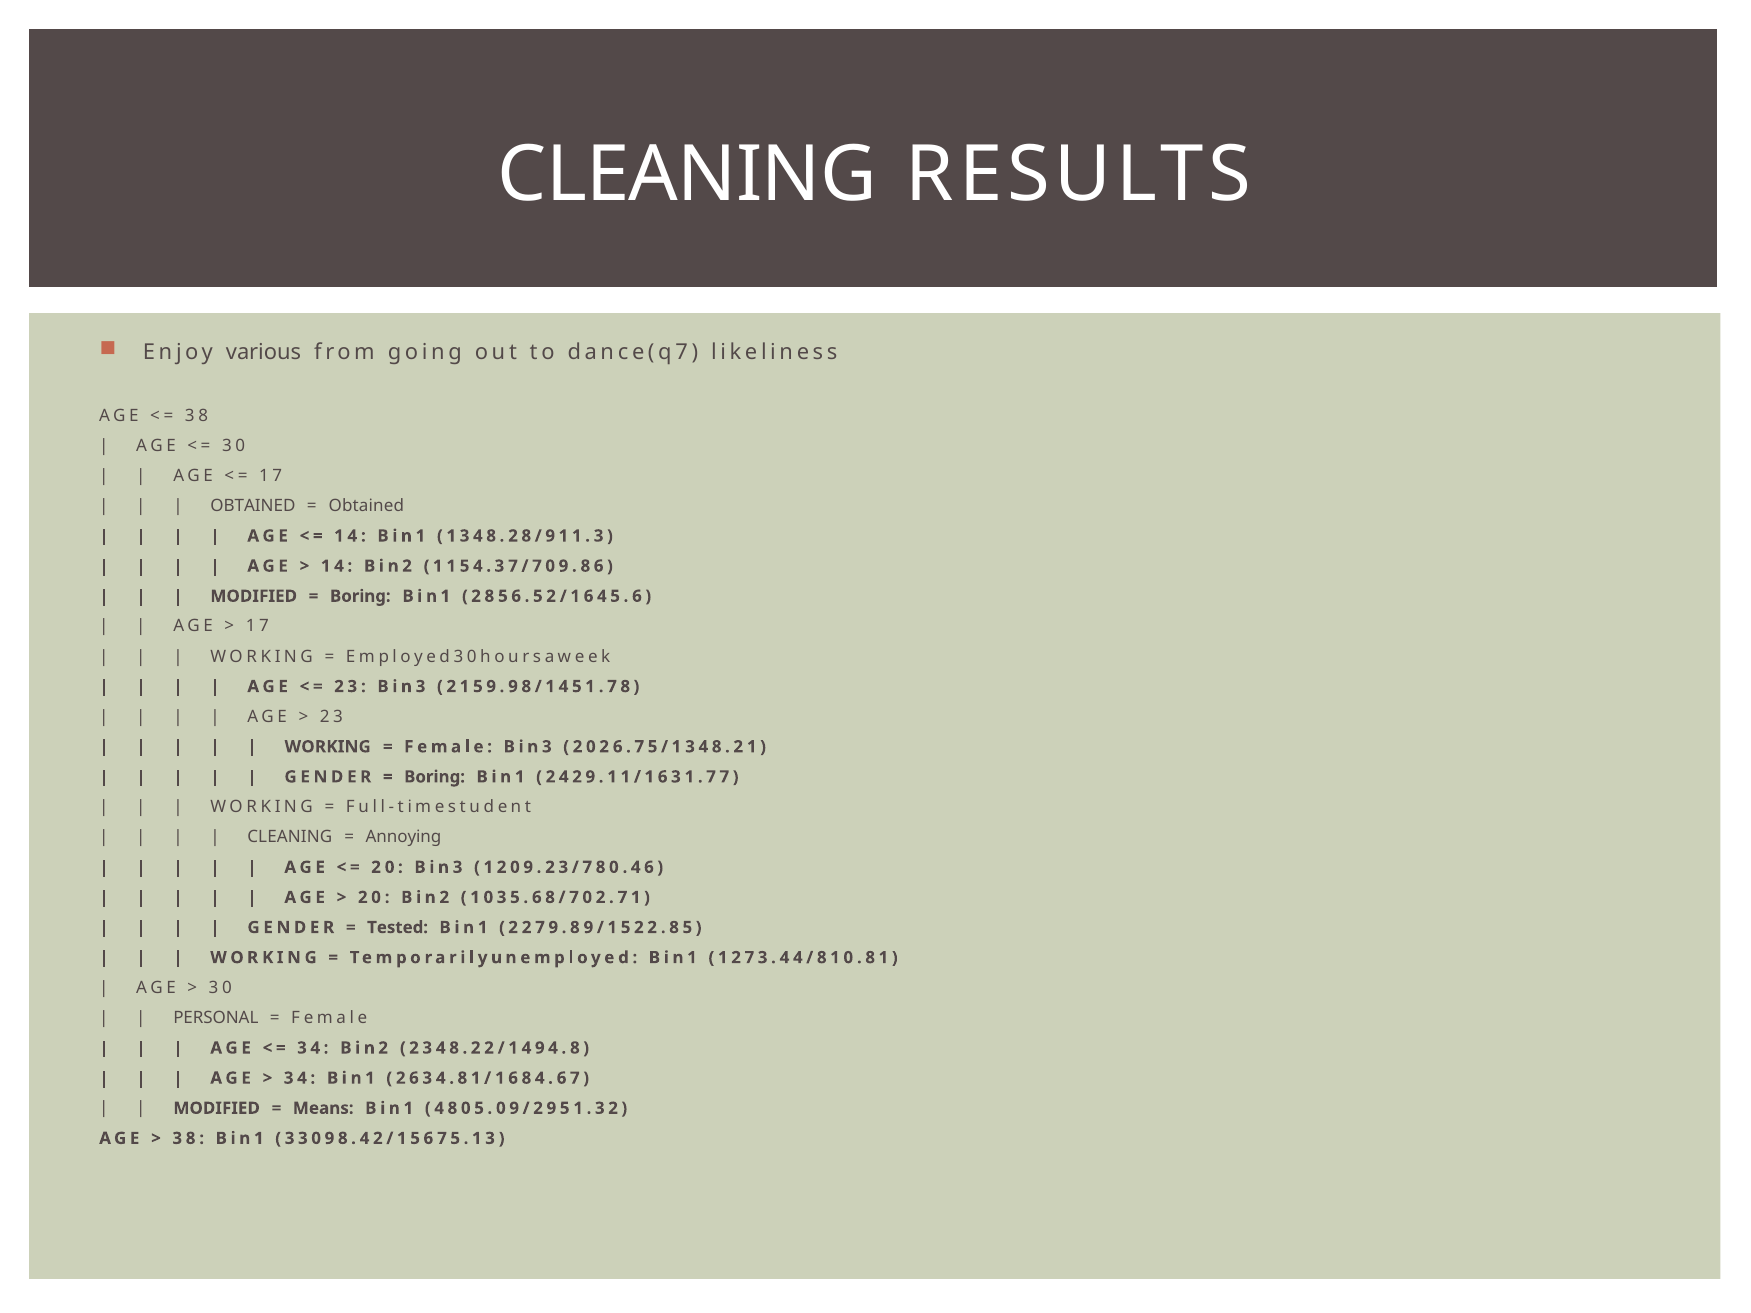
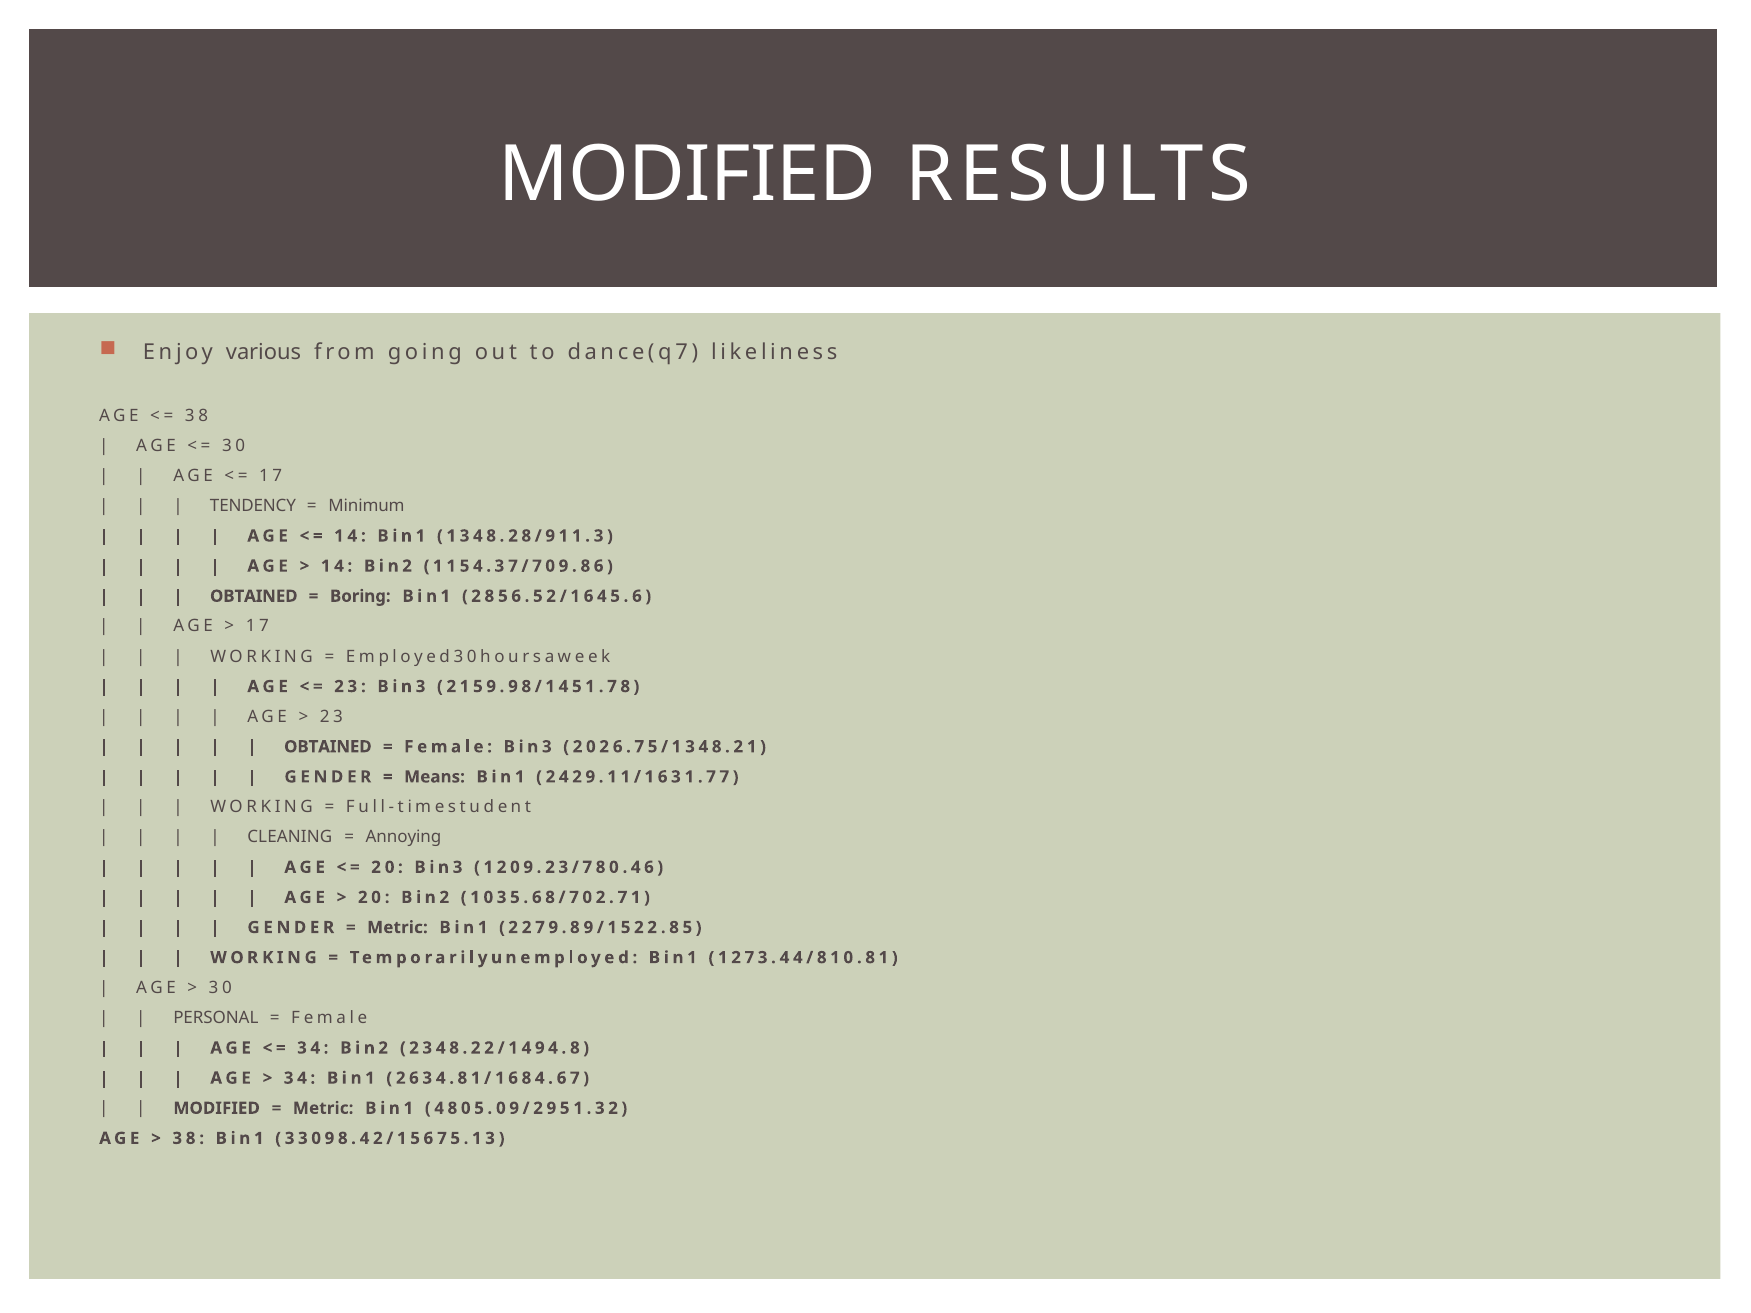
CLEANING: CLEANING -> MODIFIED (687, 174)
OBTAINED: OBTAINED -> TENDENCY (253, 506)
Obtained: Obtained -> Minimum (366, 506)
MODIFIED: MODIFIED -> OBTAINED (254, 596)
WORKING: WORKING -> OBTAINED (328, 747)
Boring: Boring -> Means (435, 777)
Tested: Tested -> Metric (397, 928)
Means: Means -> Metric (323, 1108)
